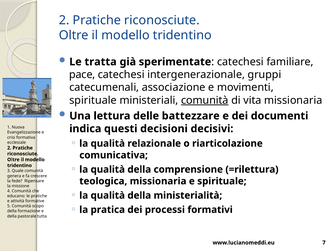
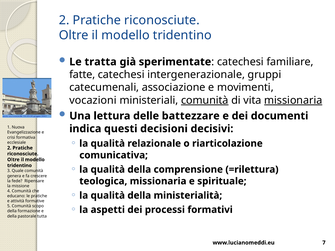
pace: pace -> fatte (82, 75)
spirituale: spirituale -> vocazioni (93, 100)
missionaria underline: none -> present (293, 100)
pratica: pratica -> aspetti (108, 210)
